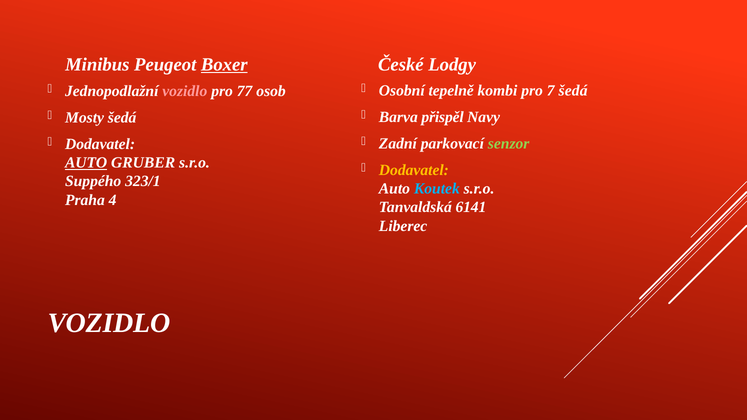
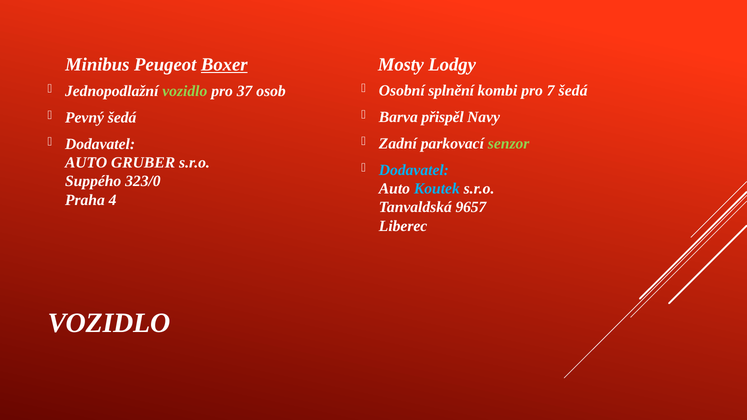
České: České -> Mosty (401, 65)
tepelně: tepelně -> splnění (451, 91)
vozidlo colour: pink -> light green (185, 91)
77: 77 -> 37 (245, 91)
Mosty: Mosty -> Pevný (85, 118)
AUTO underline: present -> none (86, 163)
Dodavatel colour: yellow -> light blue (414, 170)
323/1: 323/1 -> 323/0 (143, 181)
6141: 6141 -> 9657 (471, 207)
